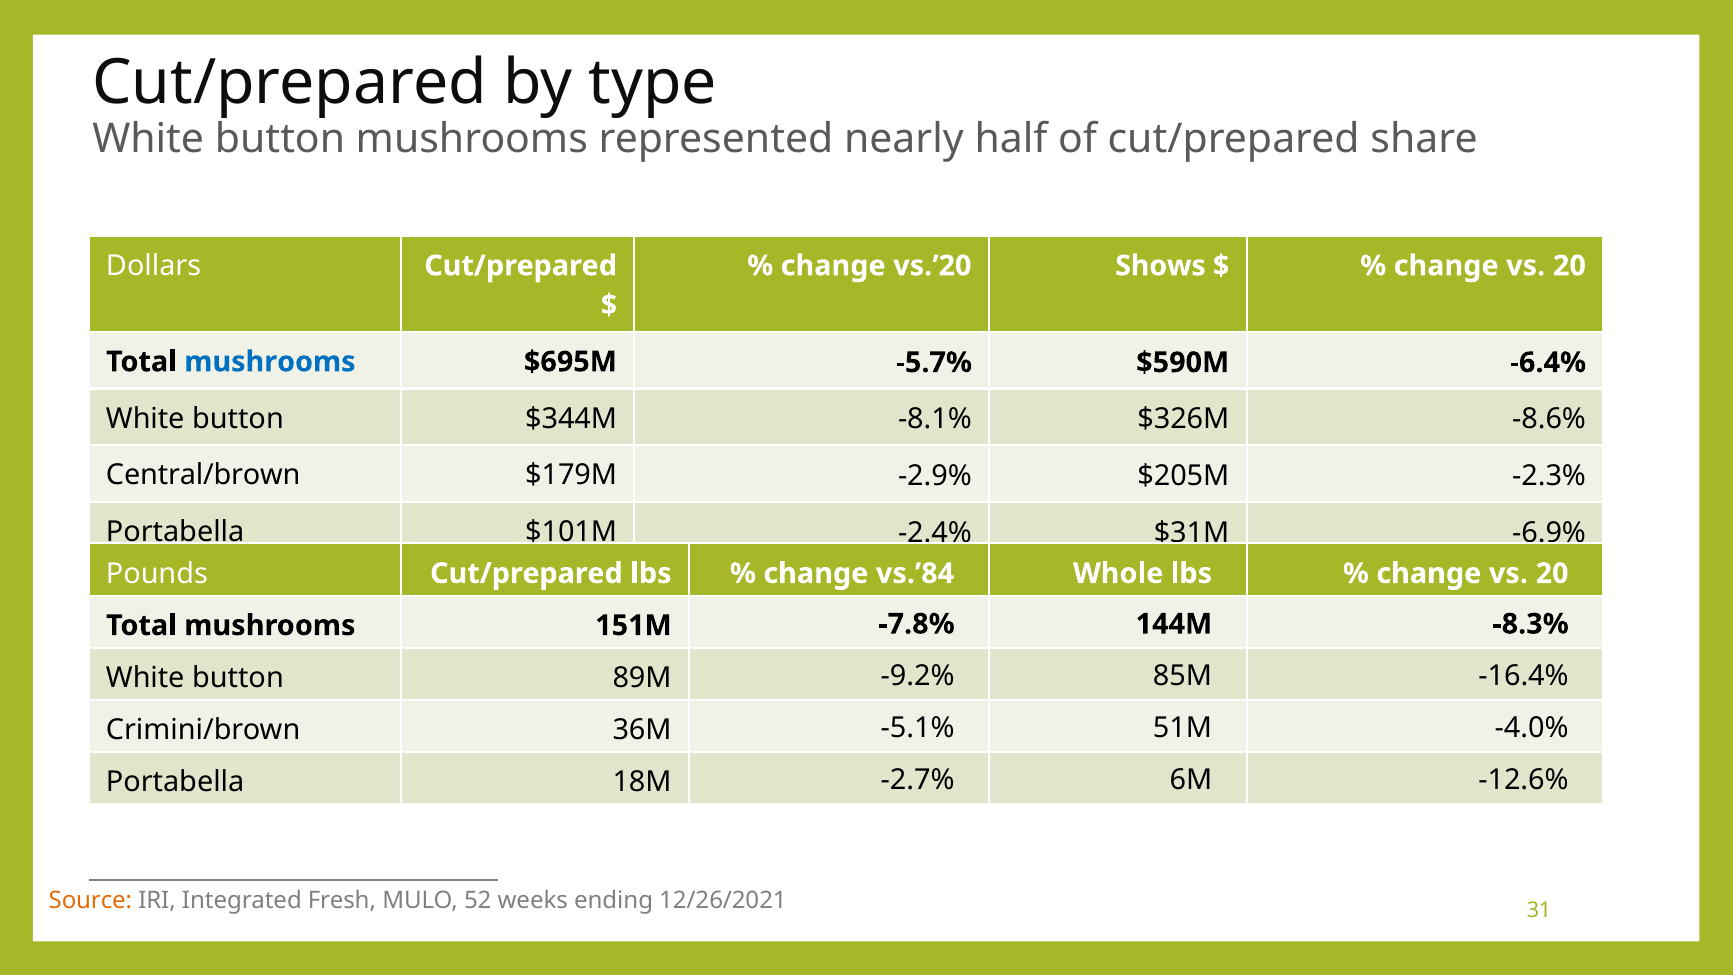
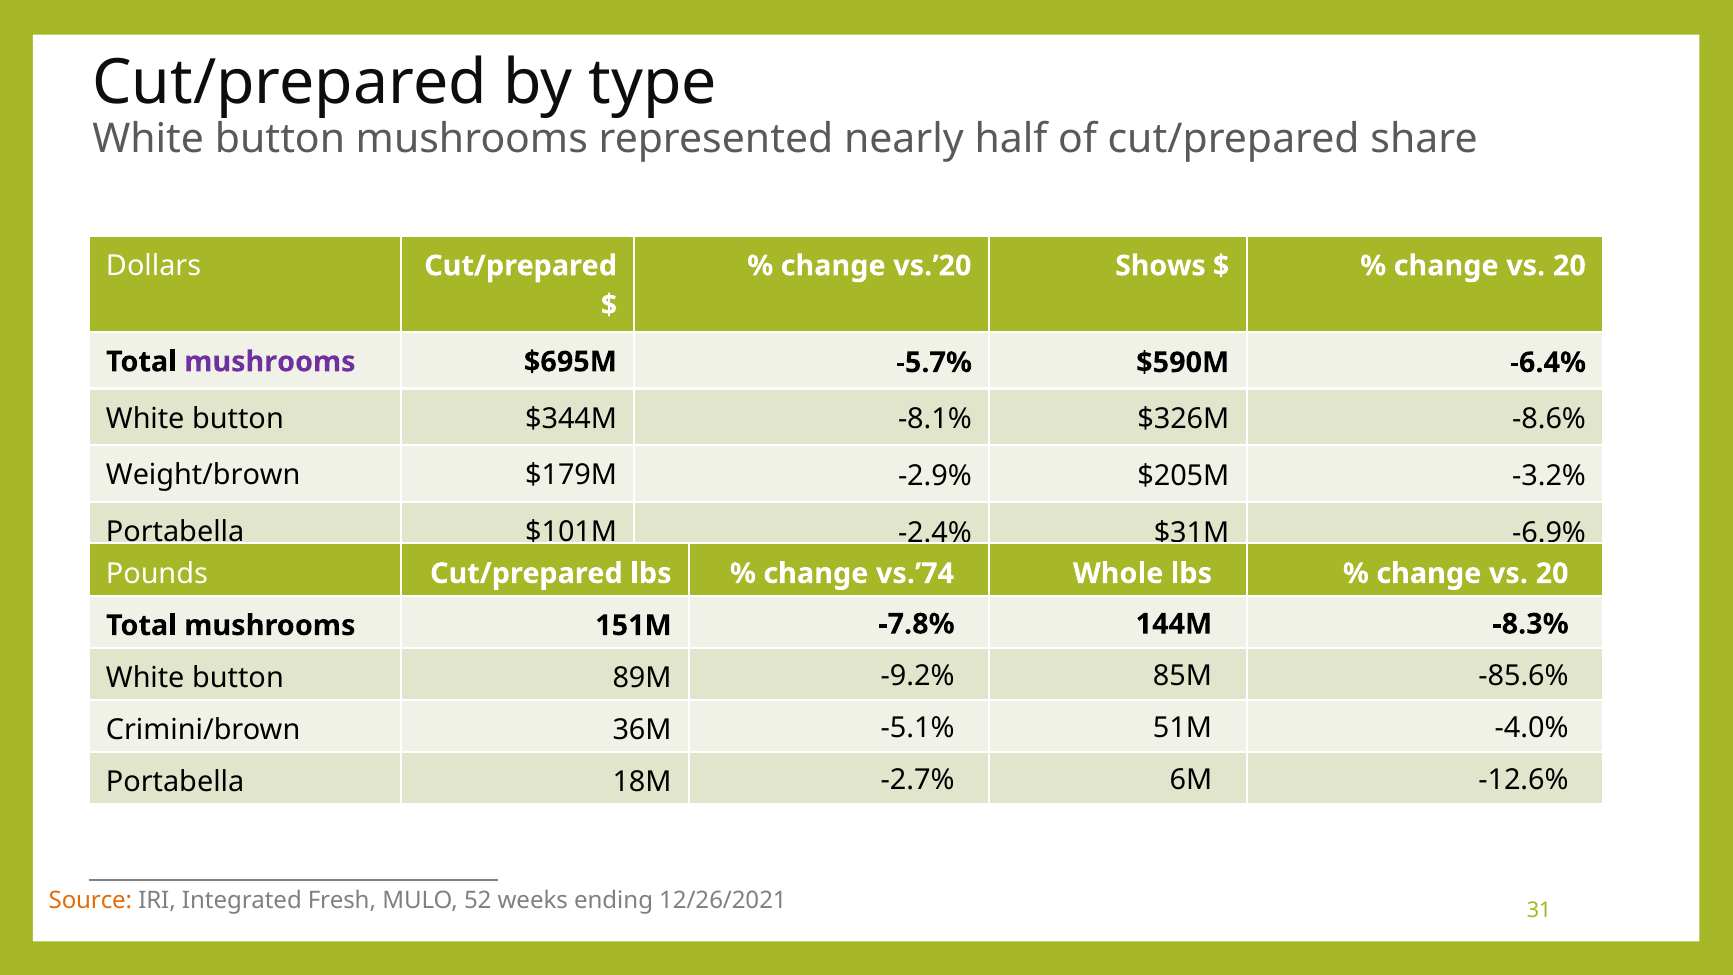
mushrooms colour: blue -> purple (270, 362)
Central/brown: Central/brown -> Weight/brown (203, 475)
-2.3%: -2.3% -> -3.2% (1549, 476)
vs.’84: vs.’84 -> vs.’74 (915, 573)
-16.4%: -16.4% -> -85.6% (1524, 676)
